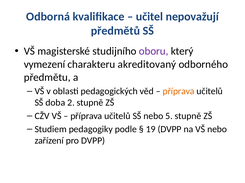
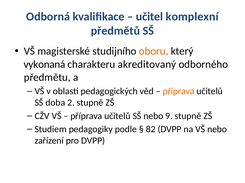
nepovažují: nepovažují -> komplexní (192, 17)
oboru colour: purple -> orange (154, 51)
vymezení: vymezení -> vykonaná (45, 64)
5: 5 -> 9 (169, 116)
19: 19 -> 82 (151, 130)
